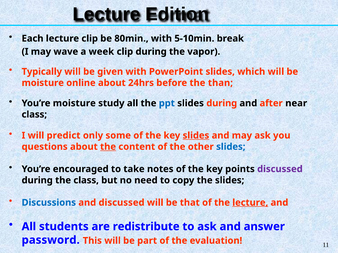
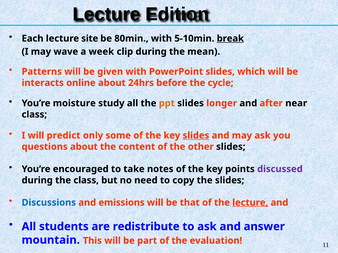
lecture clip: clip -> site (90, 39)
break underline: none -> present (230, 39)
vapor: vapor -> mean (204, 52)
Typically: Typically -> Patterns (42, 72)
moisture: moisture -> interacts (43, 83)
than: than -> cycle (221, 83)
ppt colour: blue -> orange (167, 103)
slides during: during -> longer (222, 103)
the underline: present -> none (108, 147)
slides colour: blue -> black (231, 147)
and discussed: discussed -> emissions (122, 203)
password: password -> mountain (51, 240)
